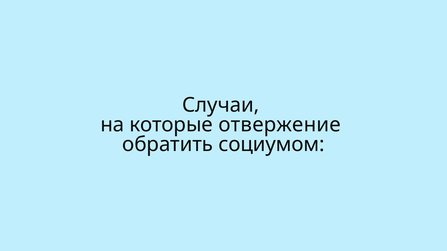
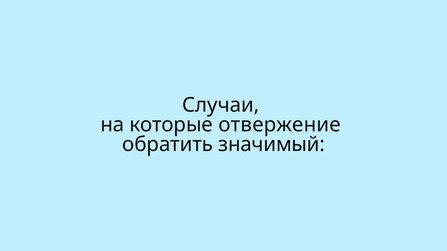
социумом: социумом -> значимый (272, 145)
